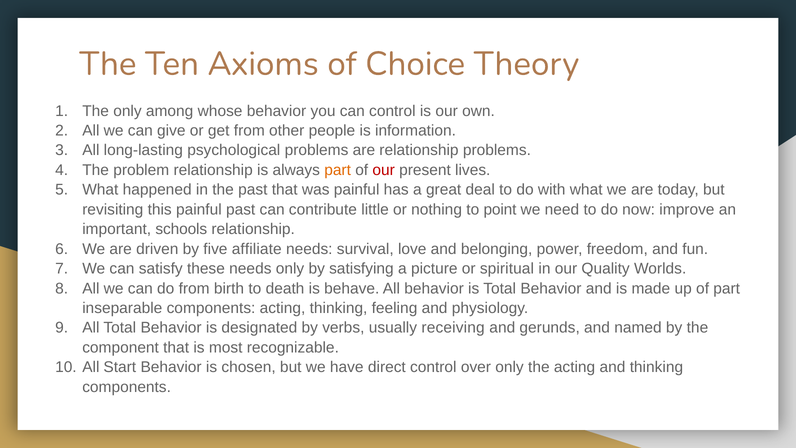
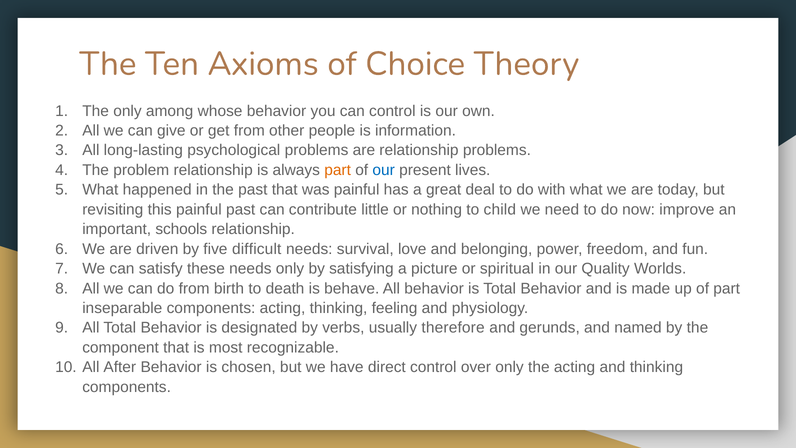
our colour: red -> blue (384, 170)
point: point -> child (500, 209)
affiliate: affiliate -> difficult (257, 249)
receiving: receiving -> therefore (453, 328)
Start: Start -> After (120, 367)
